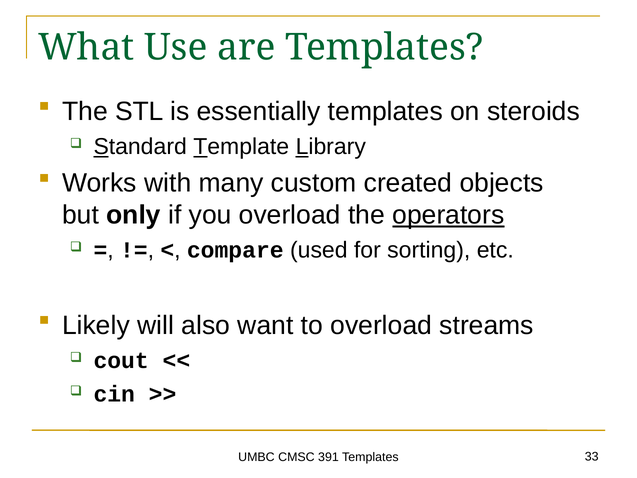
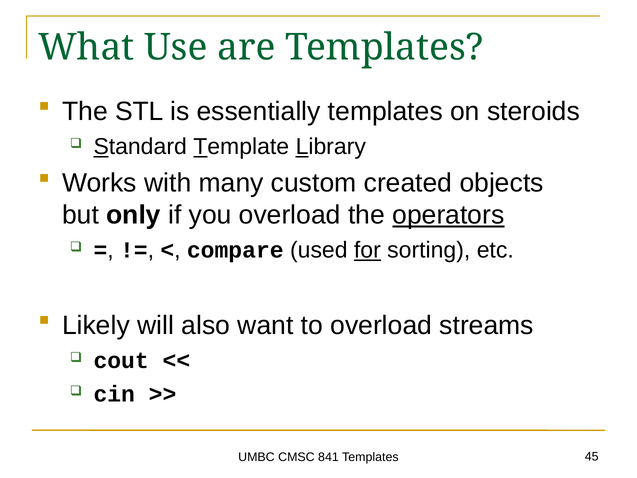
for underline: none -> present (367, 250)
391: 391 -> 841 (328, 457)
33: 33 -> 45 (592, 457)
